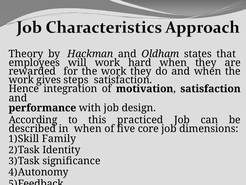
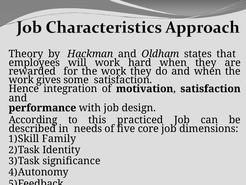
steps: steps -> some (76, 80)
in when: when -> needs (88, 128)
